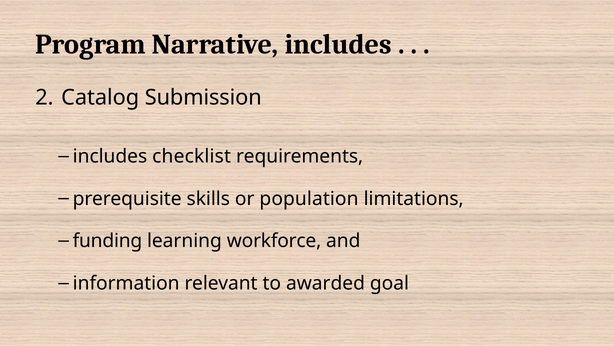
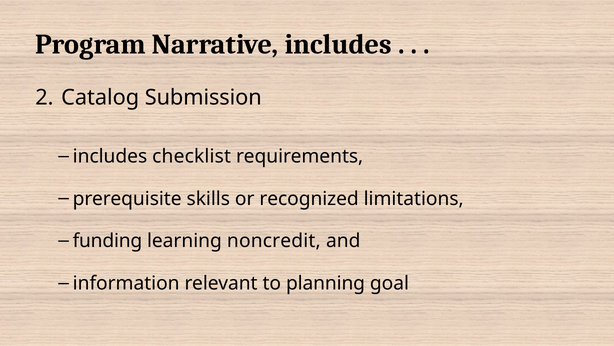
population: population -> recognized (309, 198)
workforce: workforce -> noncredit (274, 241)
awarded: awarded -> planning (326, 283)
